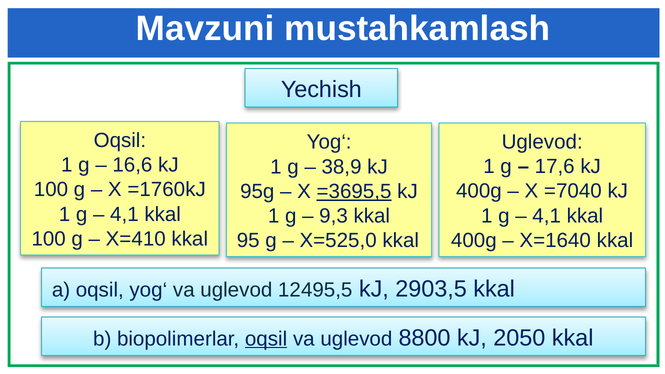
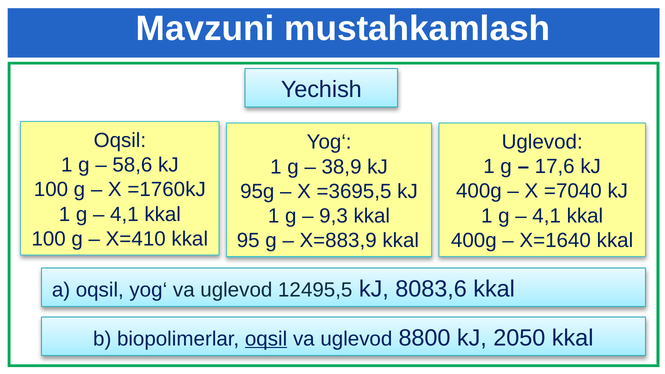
16,6: 16,6 -> 58,6 (132, 165)
=3695,5 underline: present -> none (354, 191)
X=525,0: X=525,0 -> X=883,9 (338, 241)
2903,5: 2903,5 -> 8083,6 (431, 289)
